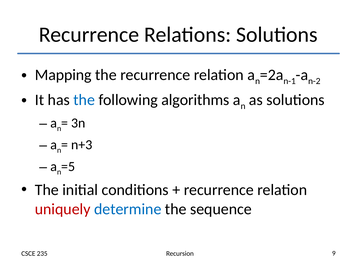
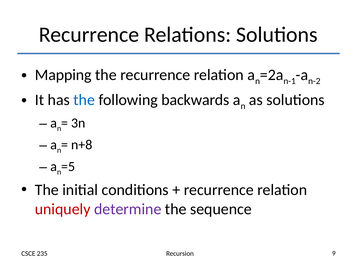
algorithms: algorithms -> backwards (195, 100)
n+3: n+3 -> n+8 (82, 145)
determine colour: blue -> purple (128, 209)
